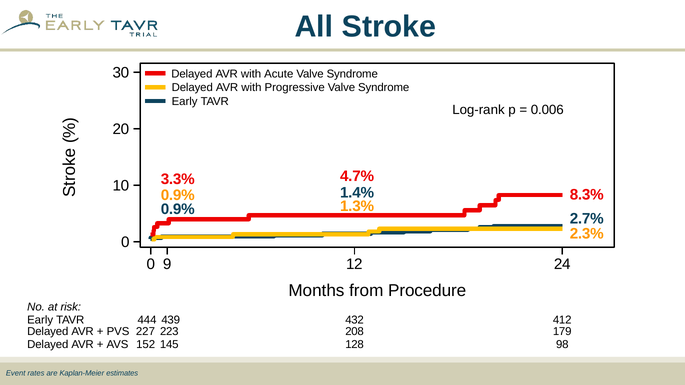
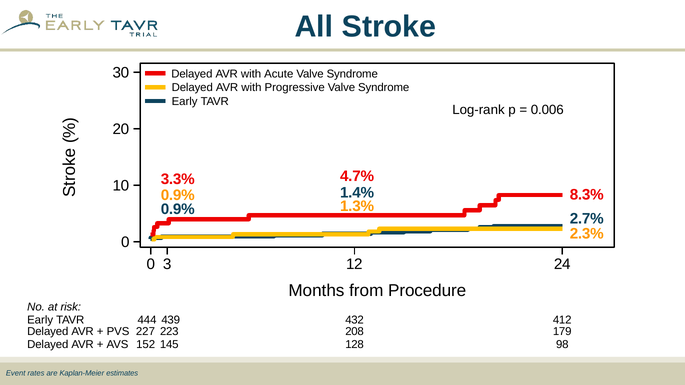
9: 9 -> 3 (167, 265)
